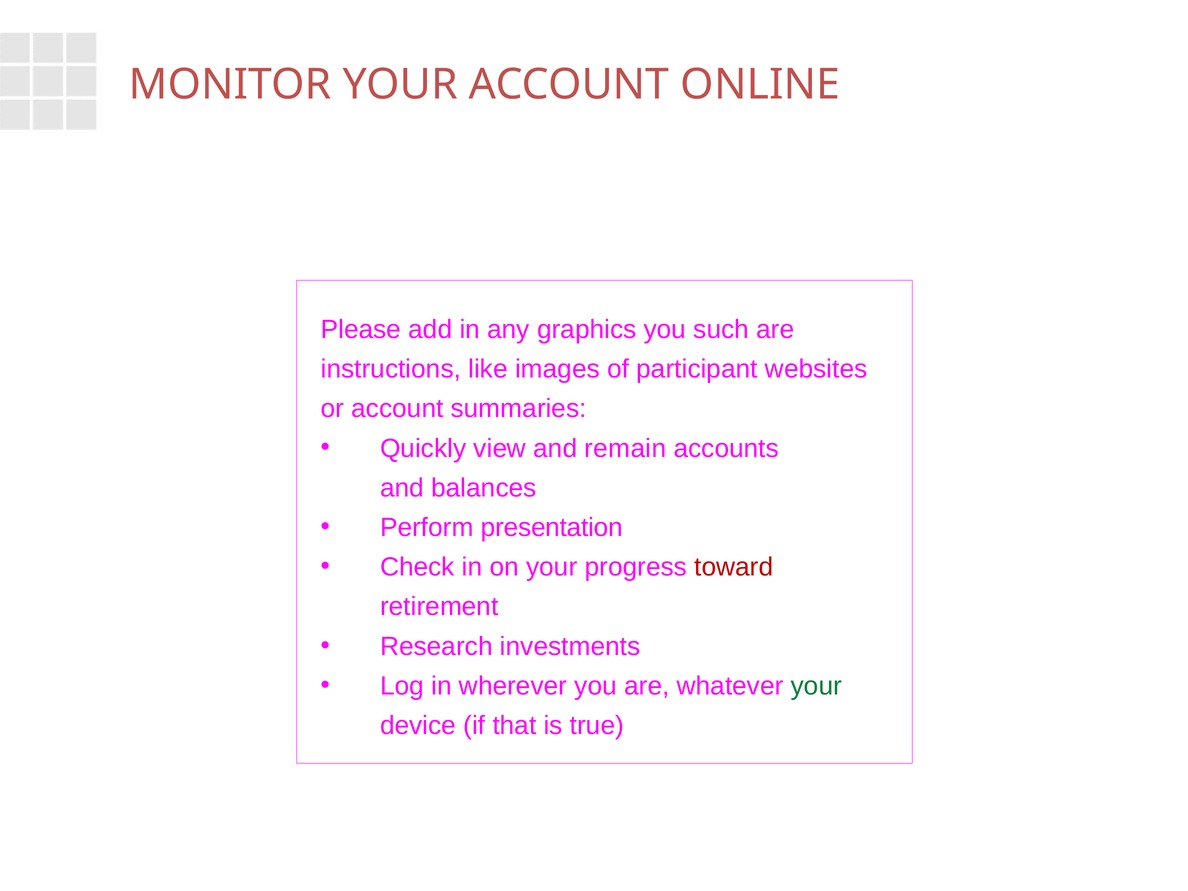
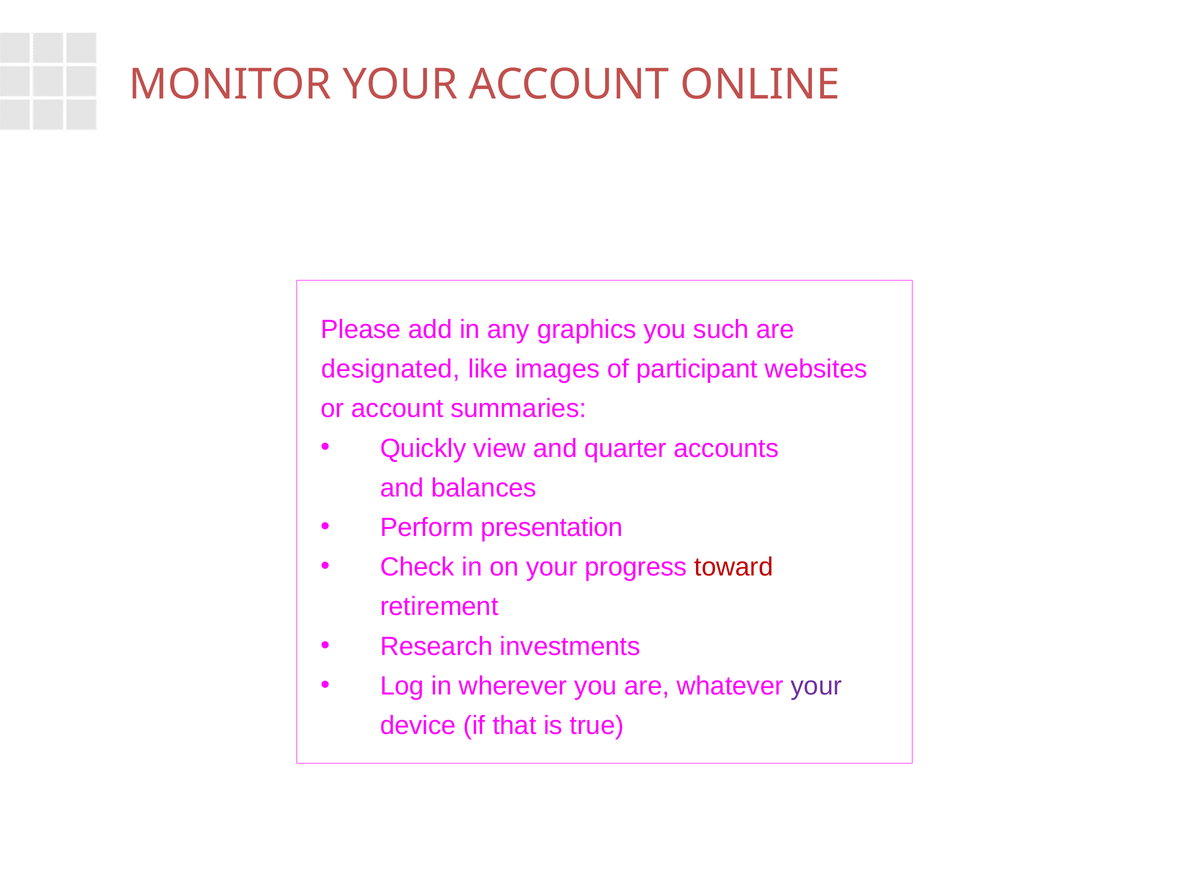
instructions: instructions -> designated (391, 369)
remain: remain -> quarter (626, 448)
your colour: green -> purple (816, 686)
